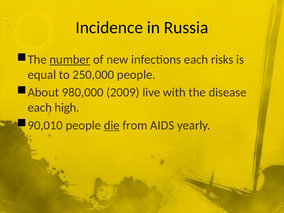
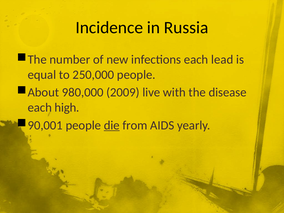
number underline: present -> none (70, 60)
risks: risks -> lead (222, 60)
90,010: 90,010 -> 90,001 (45, 125)
